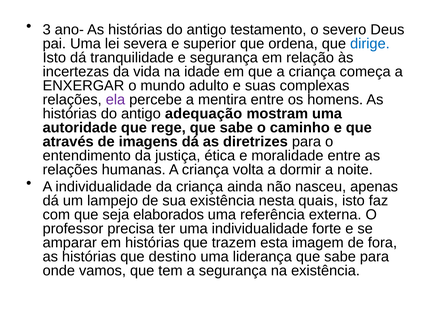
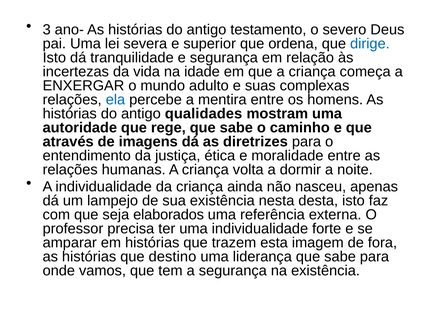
ela colour: purple -> blue (115, 100)
adequação: adequação -> qualidades (204, 113)
quais: quais -> desta (318, 201)
